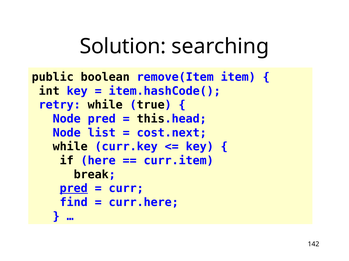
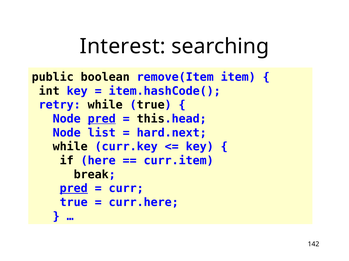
Solution: Solution -> Interest (123, 47)
pred underline: none -> present (102, 119)
cost.next: cost.next -> hard.next (172, 133)
find: find -> true (74, 203)
